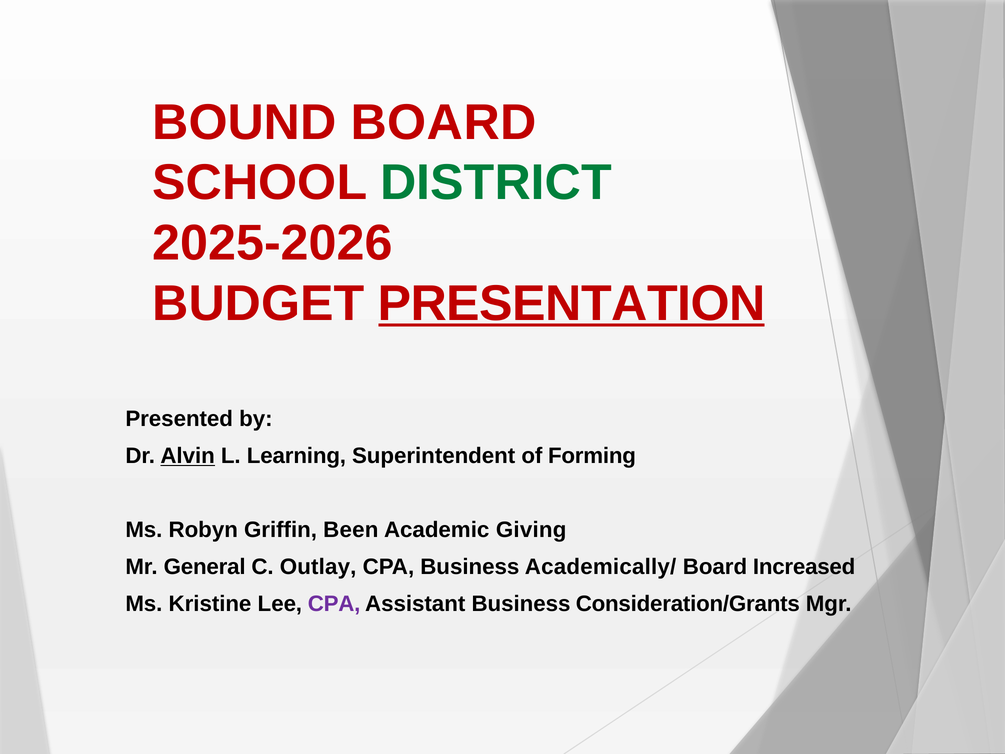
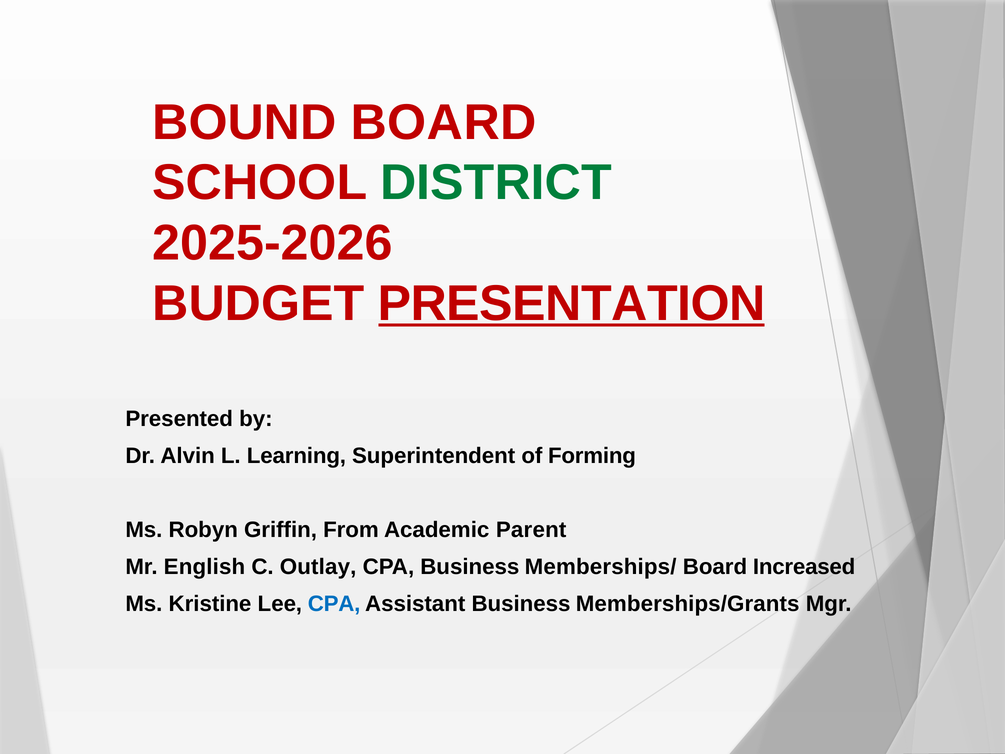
Alvin underline: present -> none (188, 456)
Been: Been -> From (351, 530)
Giving: Giving -> Parent (531, 530)
General: General -> English (204, 567)
Academically/: Academically/ -> Memberships/ (601, 567)
CPA colour: purple -> blue (334, 604)
Consideration/Grants: Consideration/Grants -> Memberships/Grants (688, 604)
